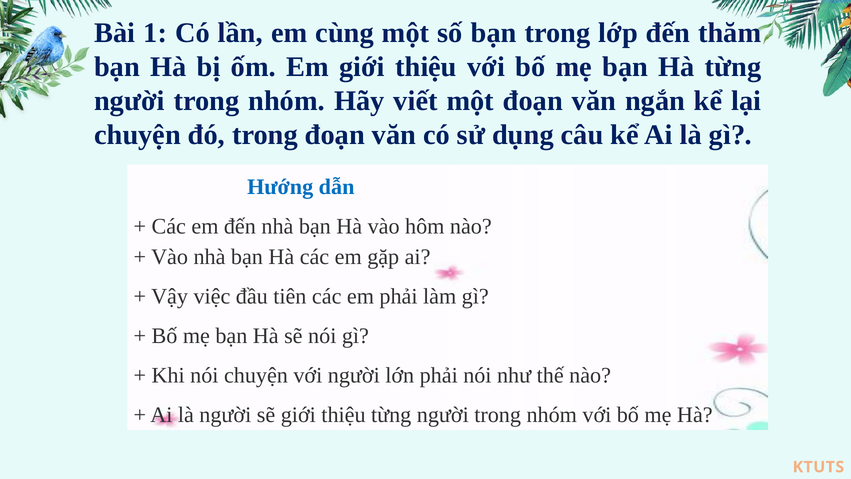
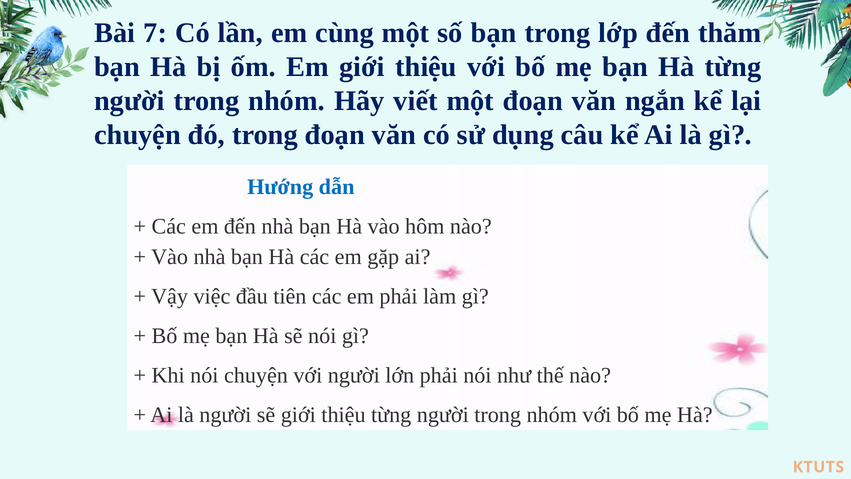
1: 1 -> 7 (155, 33)
